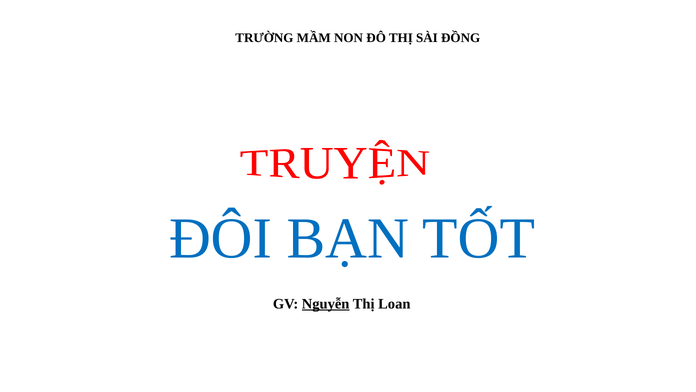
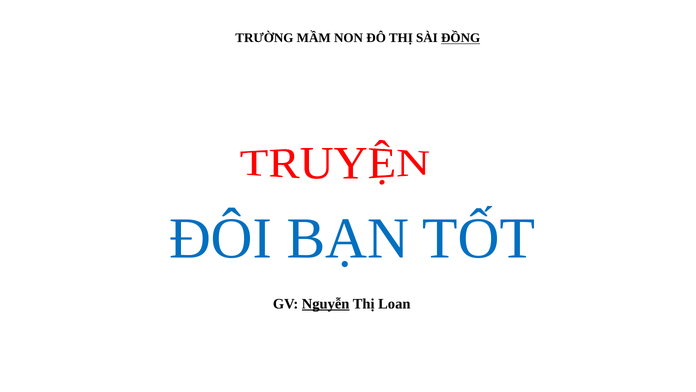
ĐỒNG underline: none -> present (461, 38)
